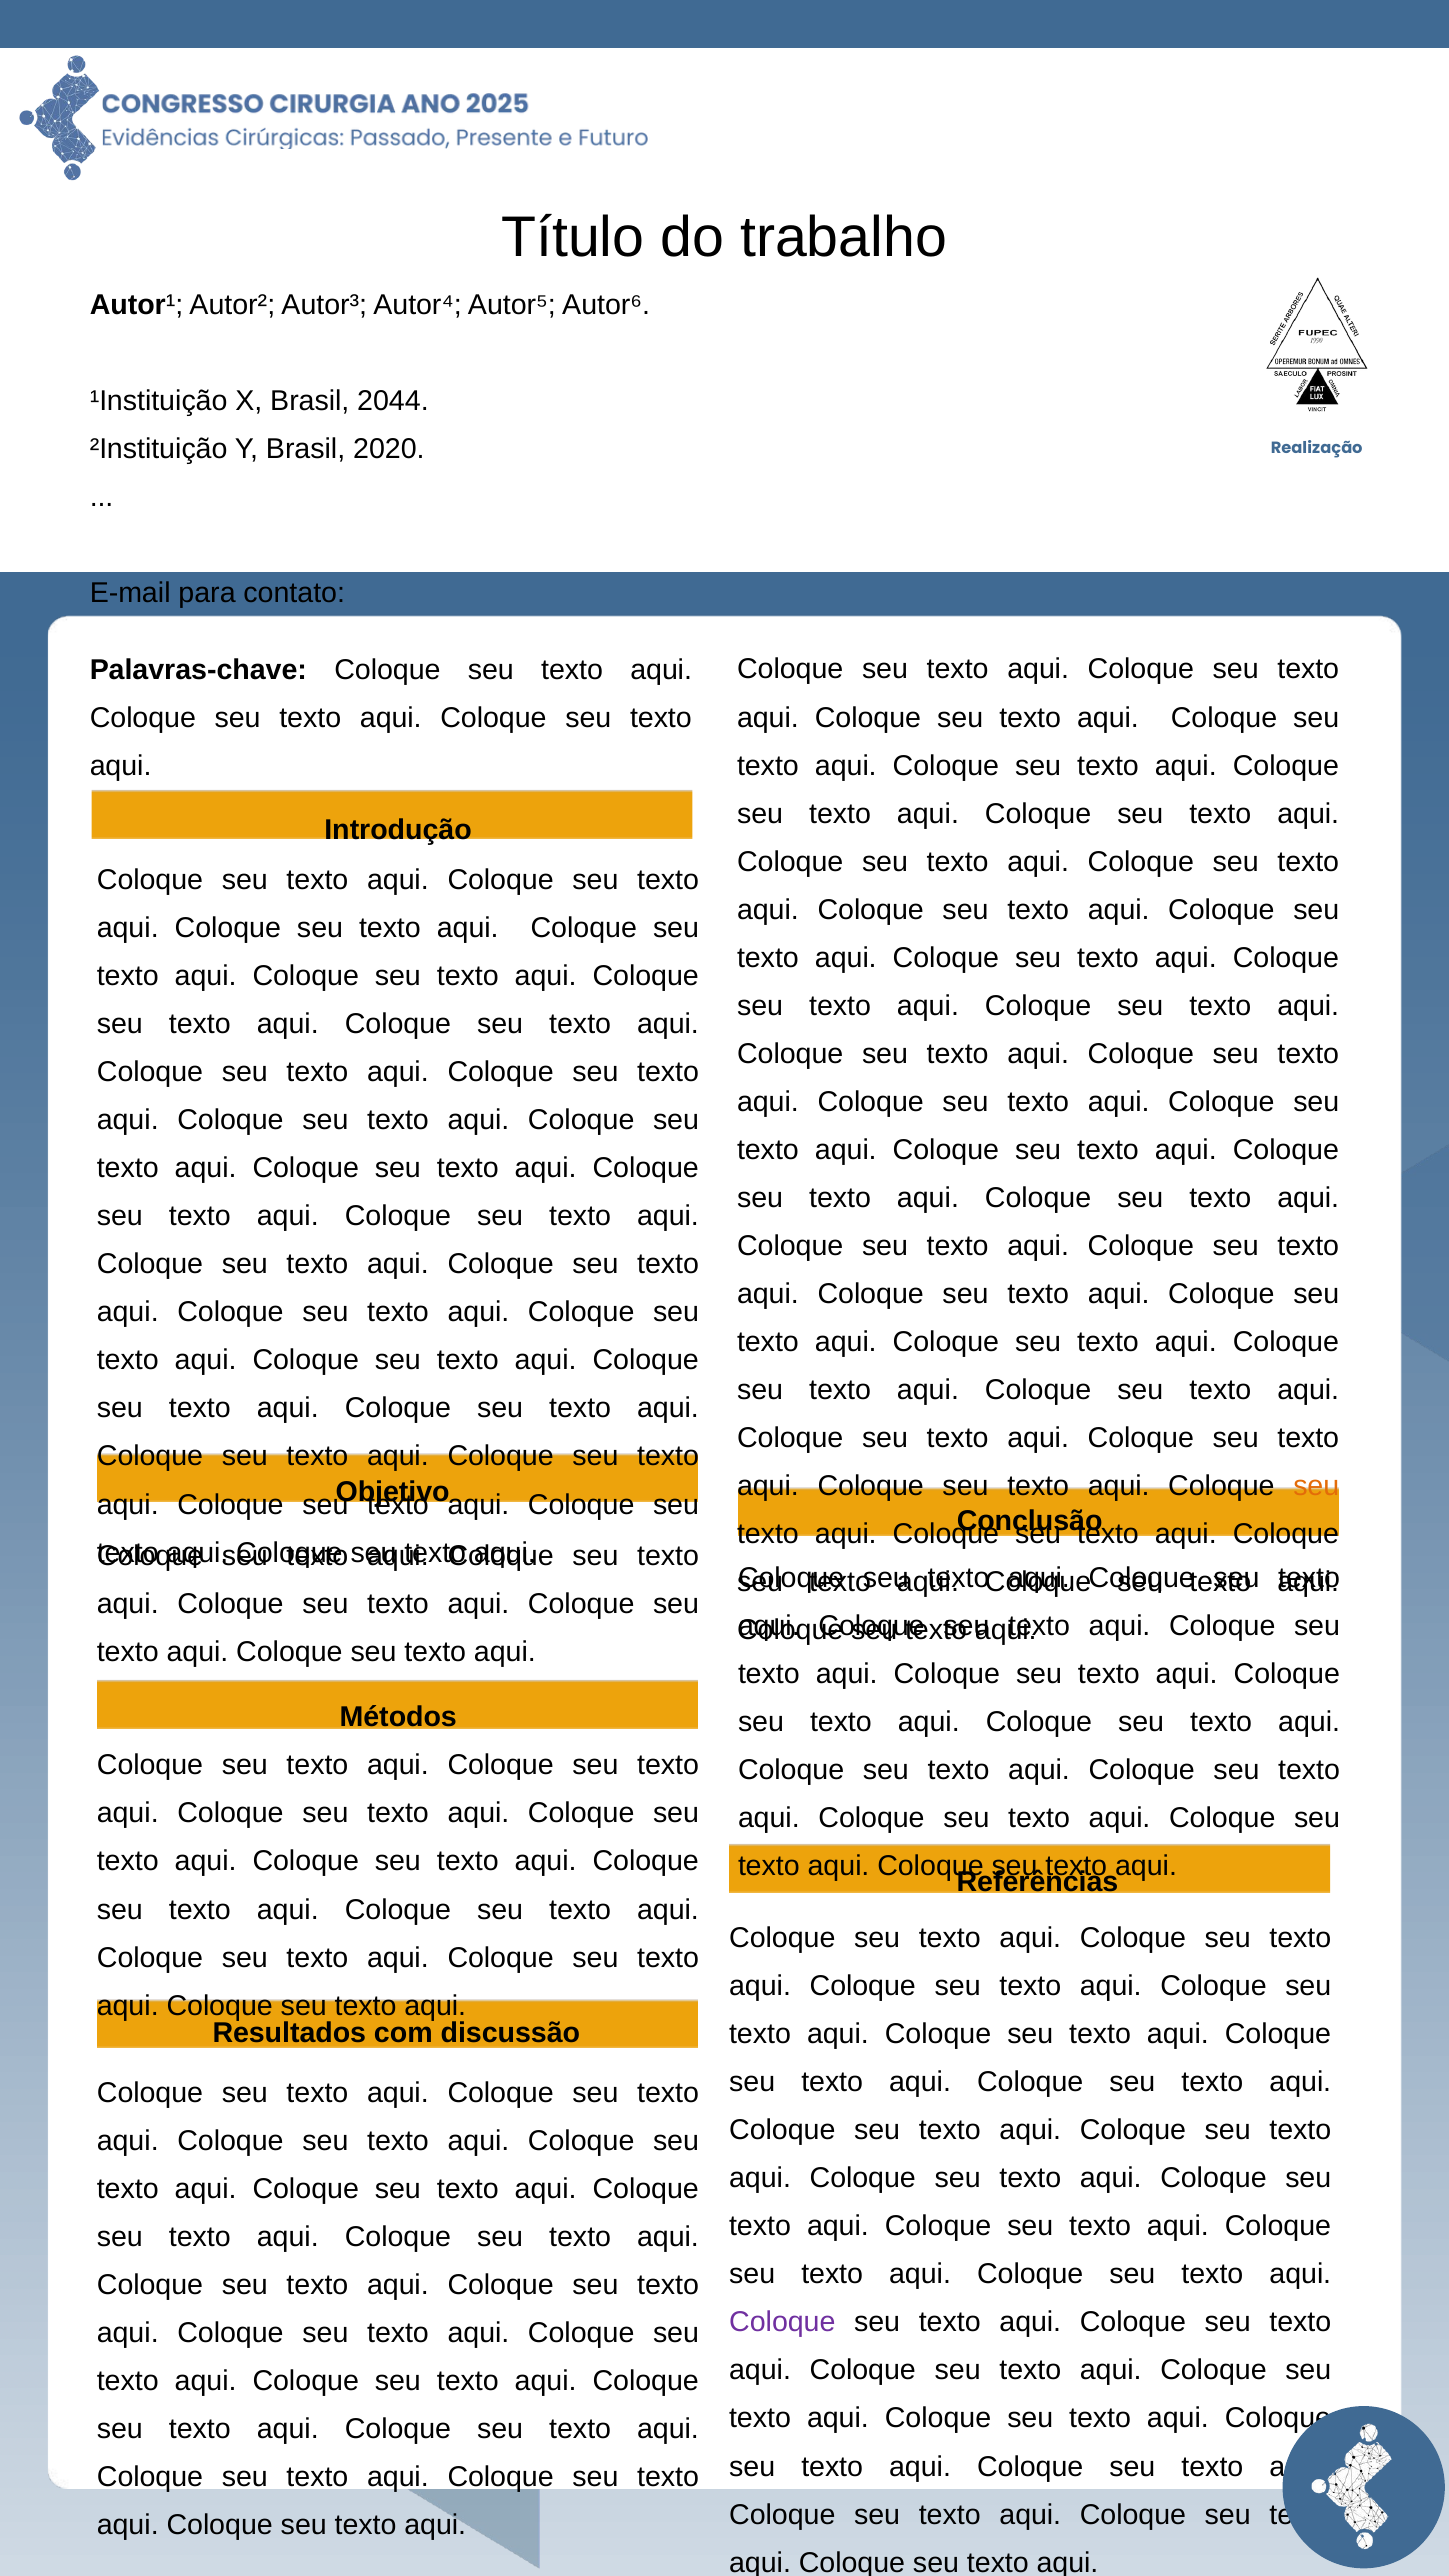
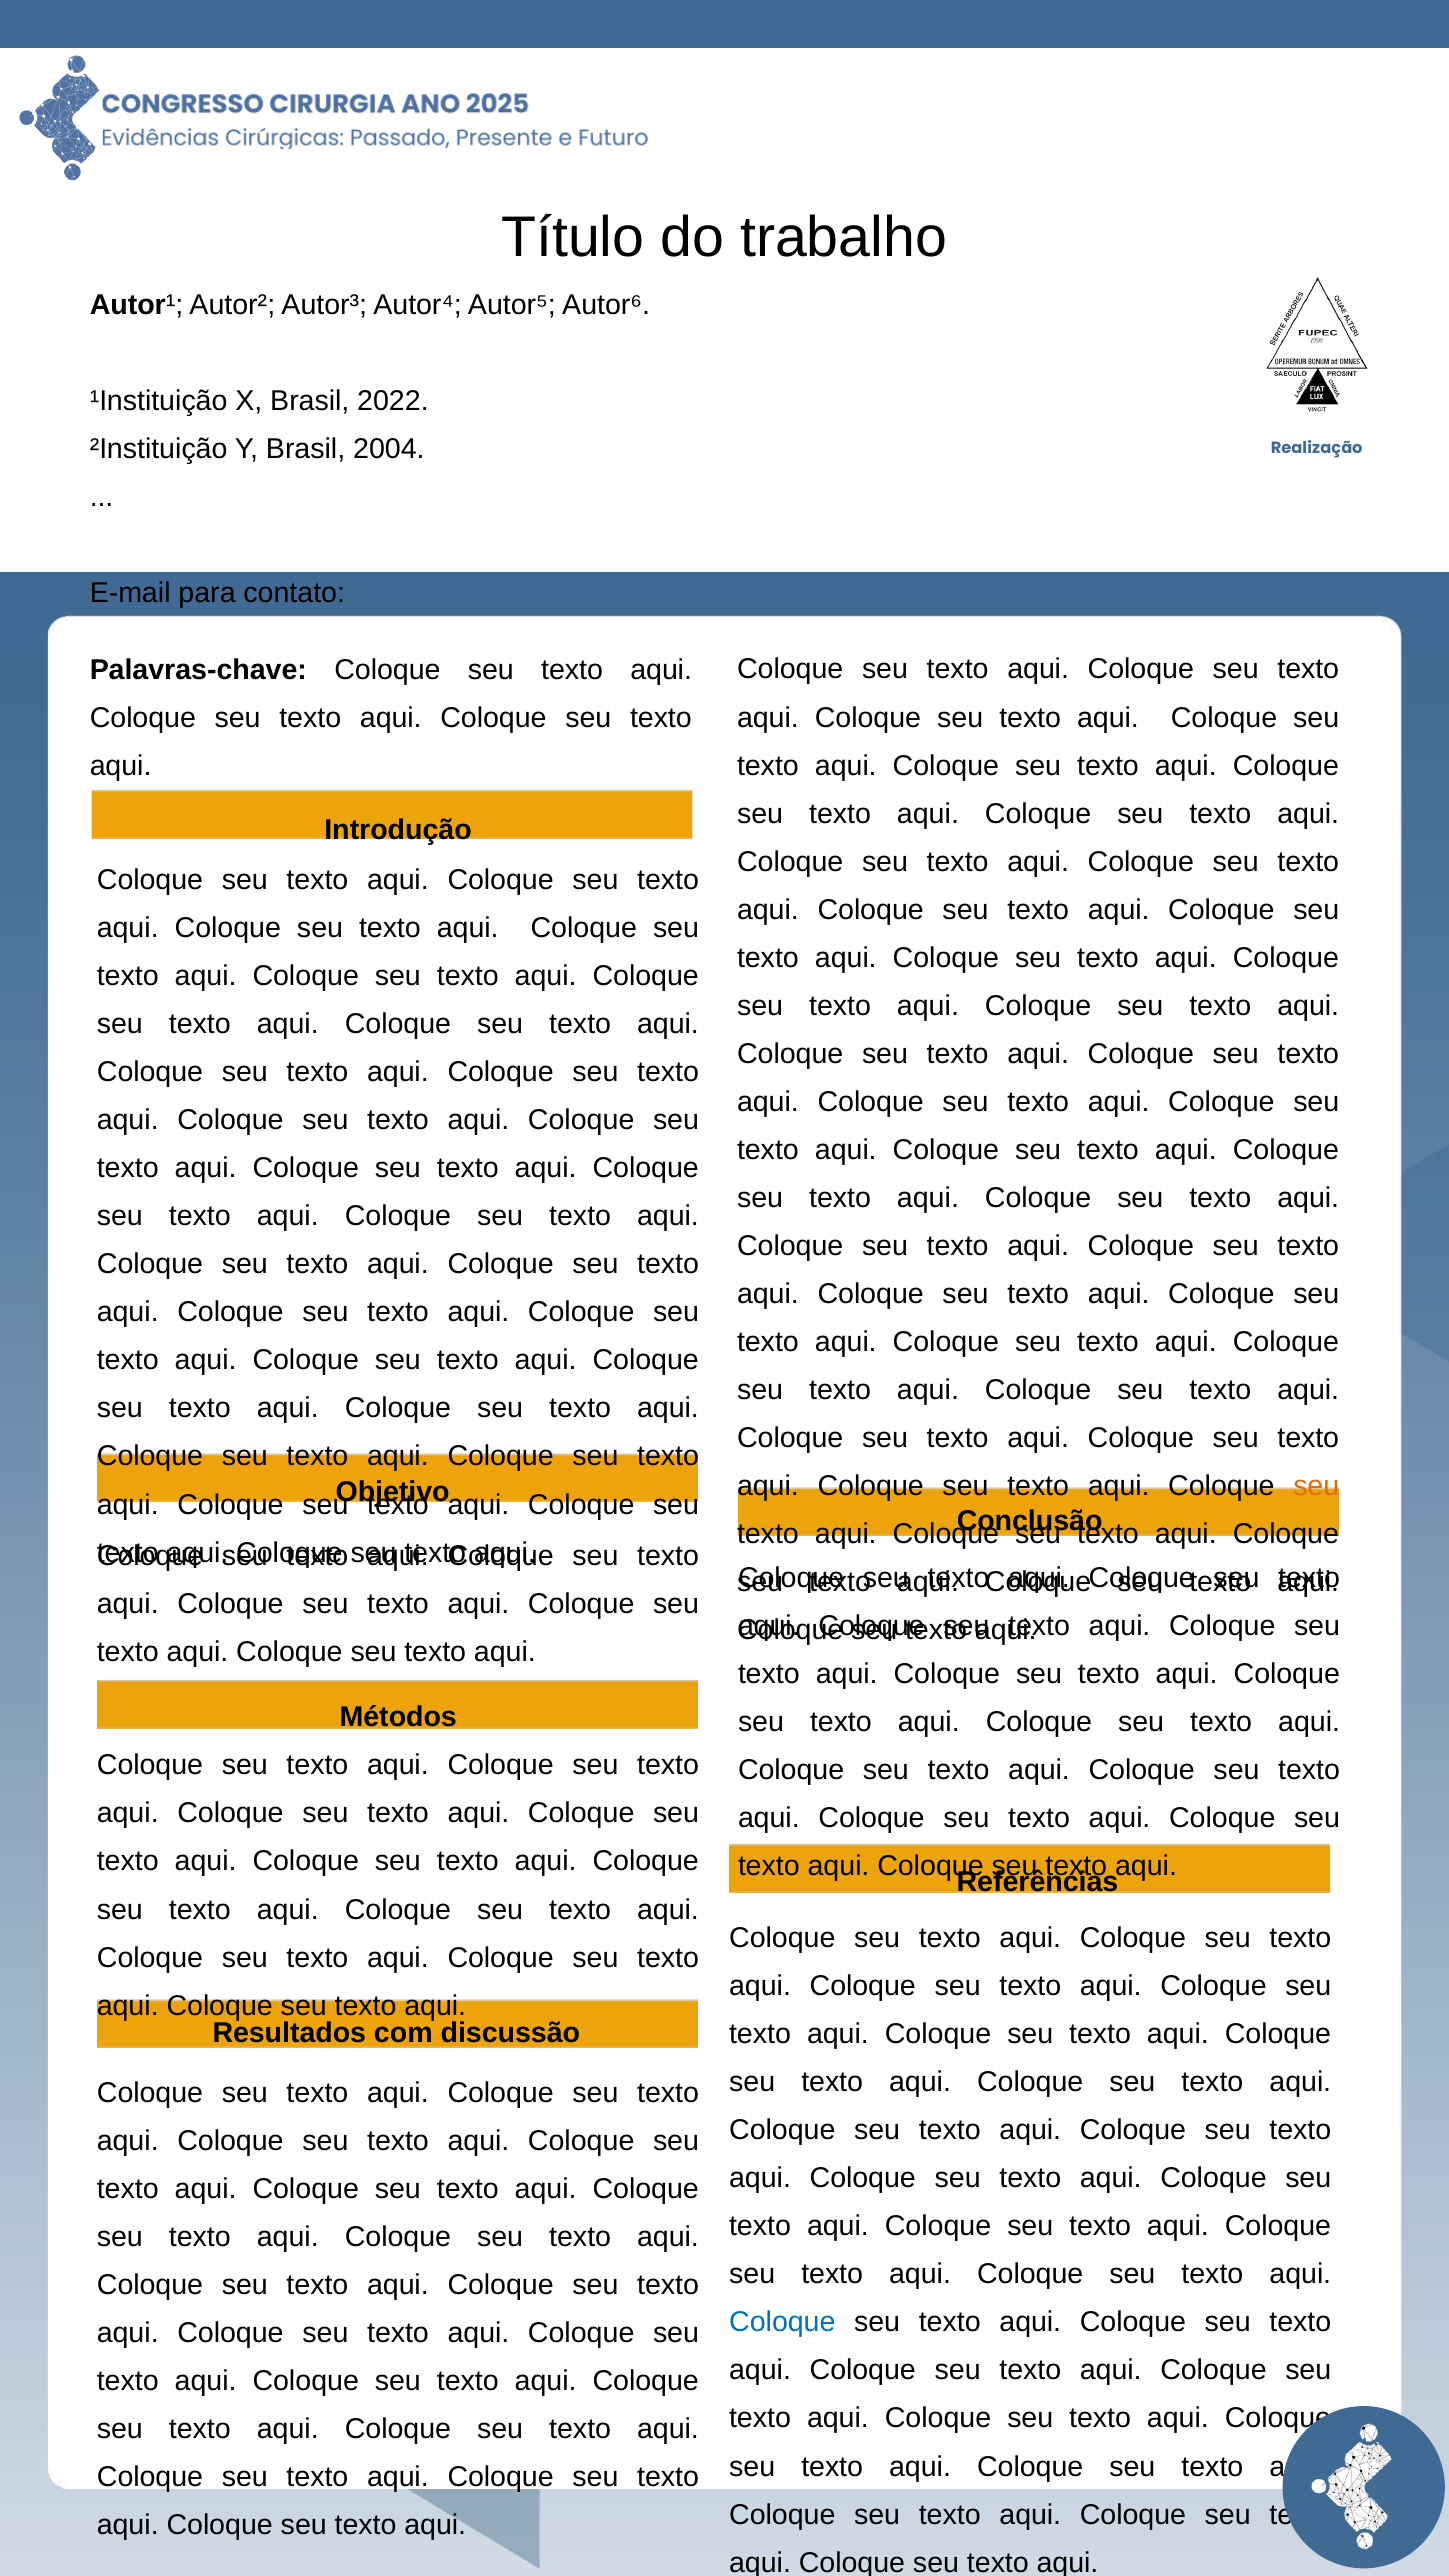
2044: 2044 -> 2022 (393, 401)
2020: 2020 -> 2004 (389, 449)
Coloque colour: purple -> blue (782, 2323)
